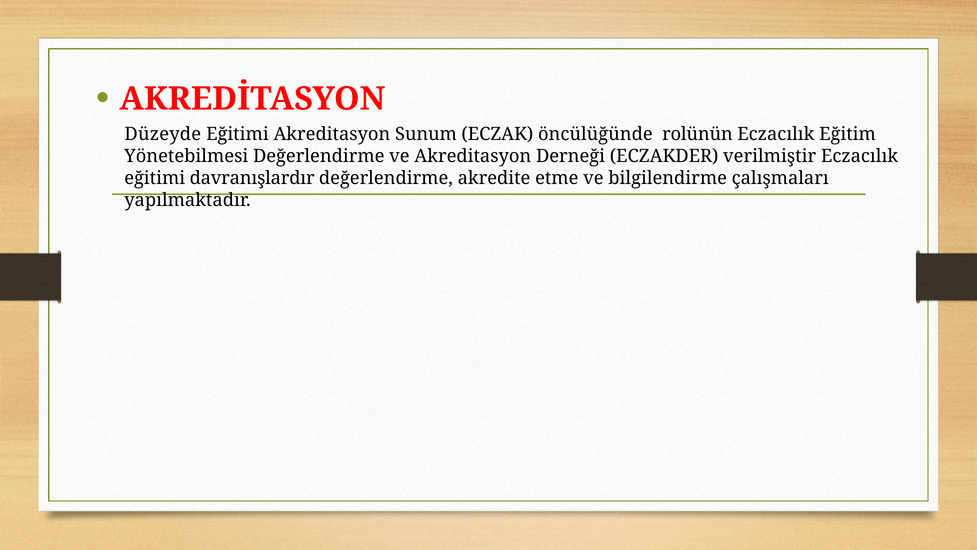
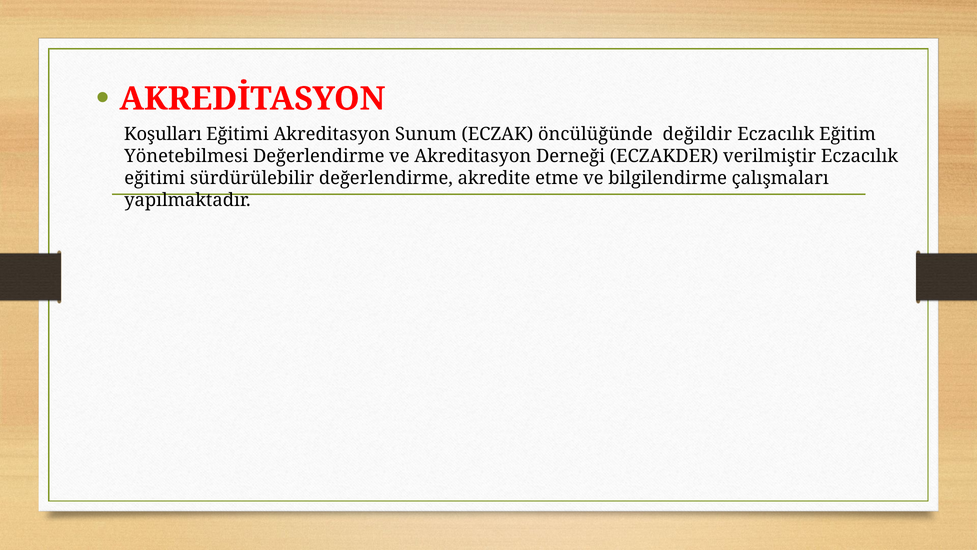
Düzeyde: Düzeyde -> Koşulları (163, 134)
rolünün: rolünün -> değildir (697, 134)
davranışlardır: davranışlardır -> sürdürülebilir (252, 178)
